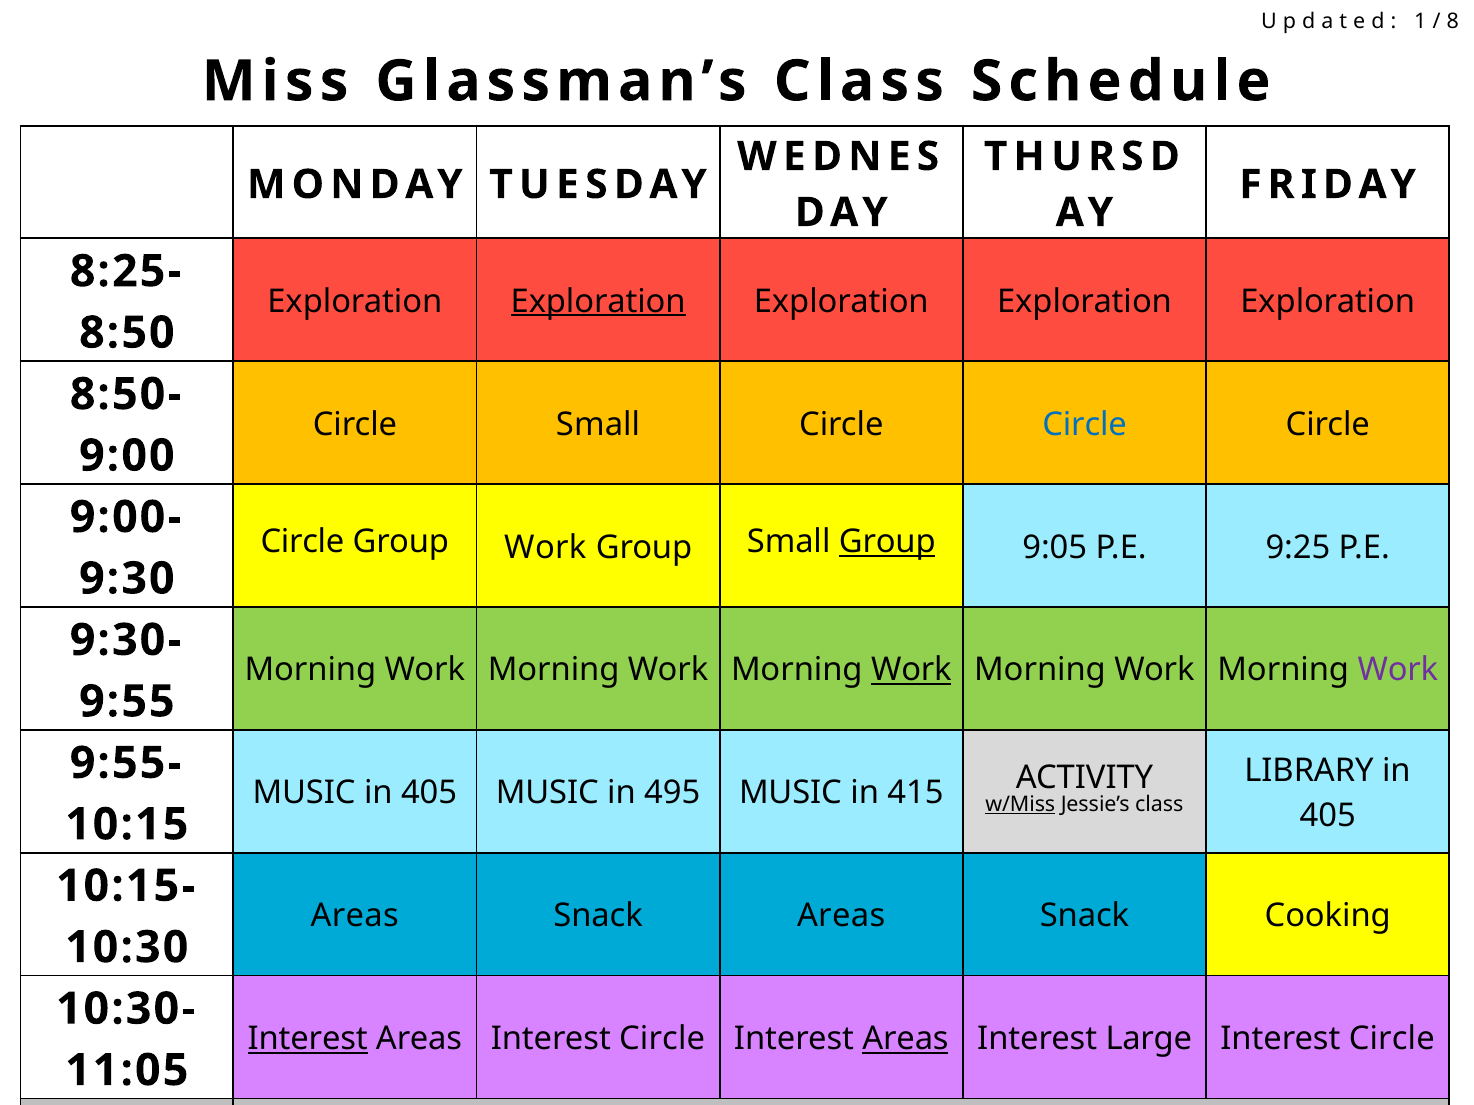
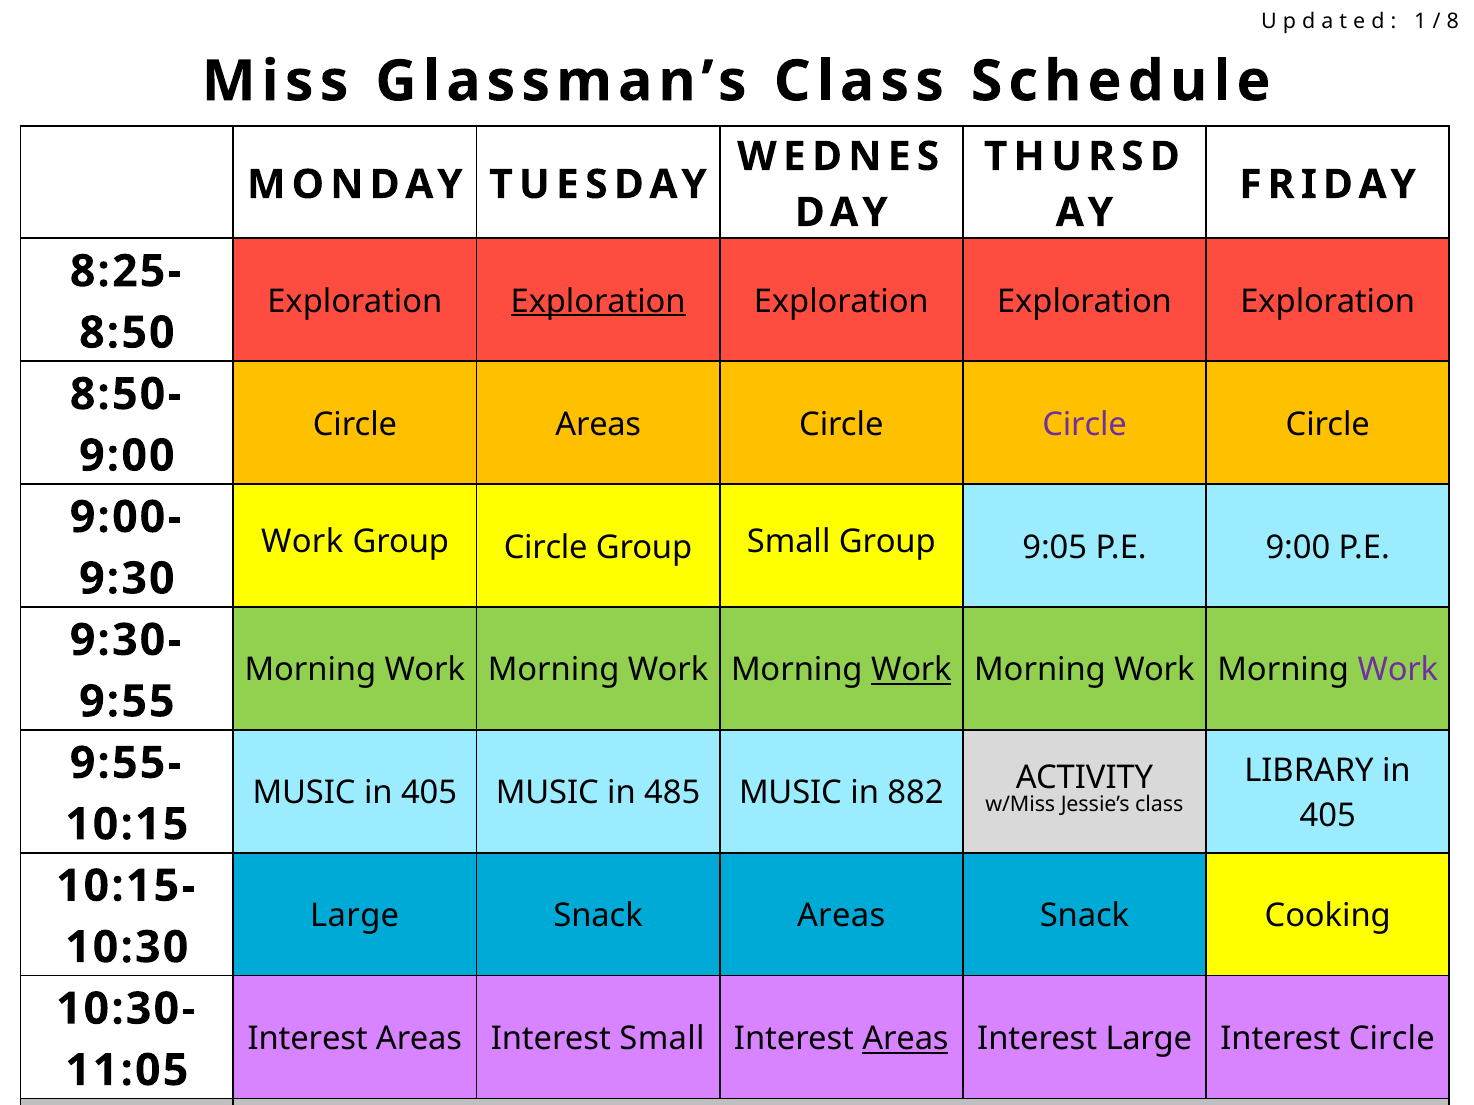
Circle Small: Small -> Areas (598, 424)
Circle colour: blue -> purple (1085, 424)
Circle: Circle -> Work (302, 542)
Group Work: Work -> Circle (546, 547)
Group underline: present -> none (887, 542)
P.E 9:25: 9:25 -> 9:00 (1298, 547)
495: 495 -> 485 (672, 793)
415: 415 -> 882 (915, 793)
w/Miss underline: present -> none (1020, 805)
Areas: Areas -> Large (355, 916)
Interest underline: present -> none (308, 1039)
Areas Interest Circle: Circle -> Small (662, 1039)
